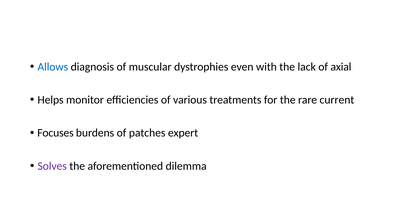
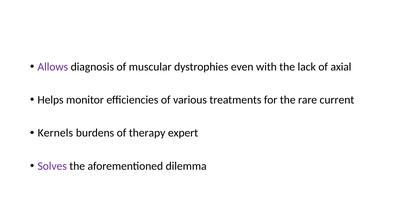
Allows colour: blue -> purple (53, 67)
Focuses: Focuses -> Kernels (55, 133)
patches: patches -> therapy (147, 133)
